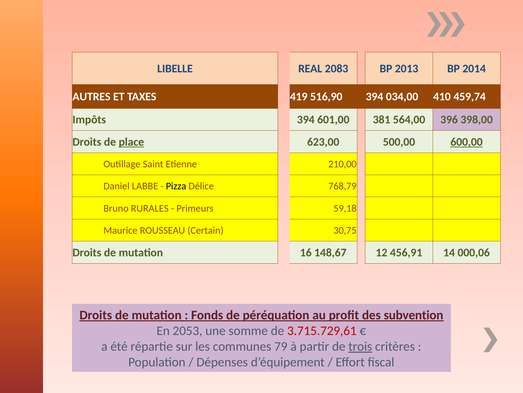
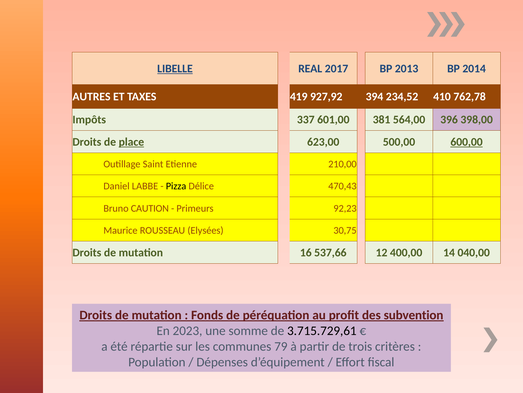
LIBELLE underline: none -> present (175, 68)
2083: 2083 -> 2017 (337, 68)
516,90: 516,90 -> 927,92 (326, 97)
034,00: 034,00 -> 234,52 (402, 97)
459,74: 459,74 -> 762,78 (470, 97)
Impôts 394: 394 -> 337 (306, 120)
768,79: 768,79 -> 470,43 (342, 186)
RURALES: RURALES -> CAUTION (150, 208)
59,18: 59,18 -> 92,23 (345, 208)
Certain: Certain -> Elysées (206, 230)
148,67: 148,67 -> 537,66 (330, 252)
456,91: 456,91 -> 400,00 (406, 252)
000,06: 000,06 -> 040,00 (474, 252)
2053: 2053 -> 2023 (188, 330)
3.715.729,61 colour: red -> black (322, 330)
trois underline: present -> none (360, 346)
